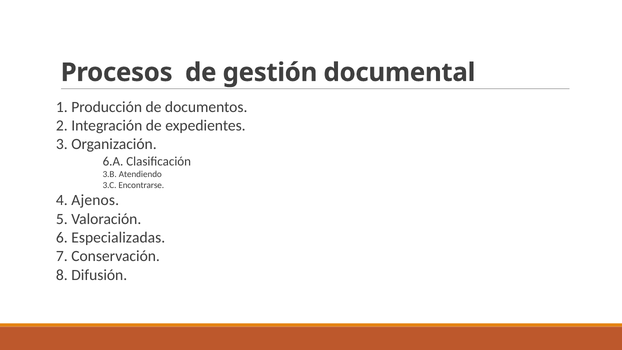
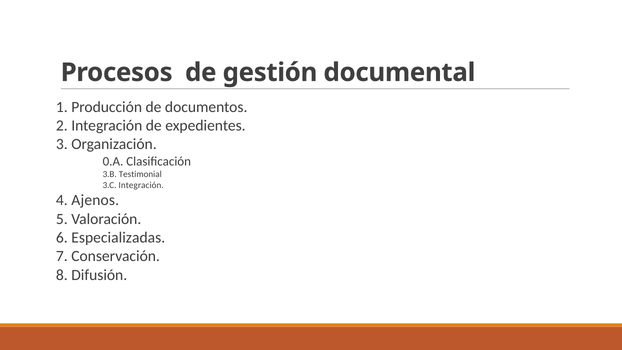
6.A: 6.A -> 0.A (113, 161)
Atendiendo: Atendiendo -> Testimonial (140, 174)
3.C Encontrarse: Encontrarse -> Integración (141, 185)
